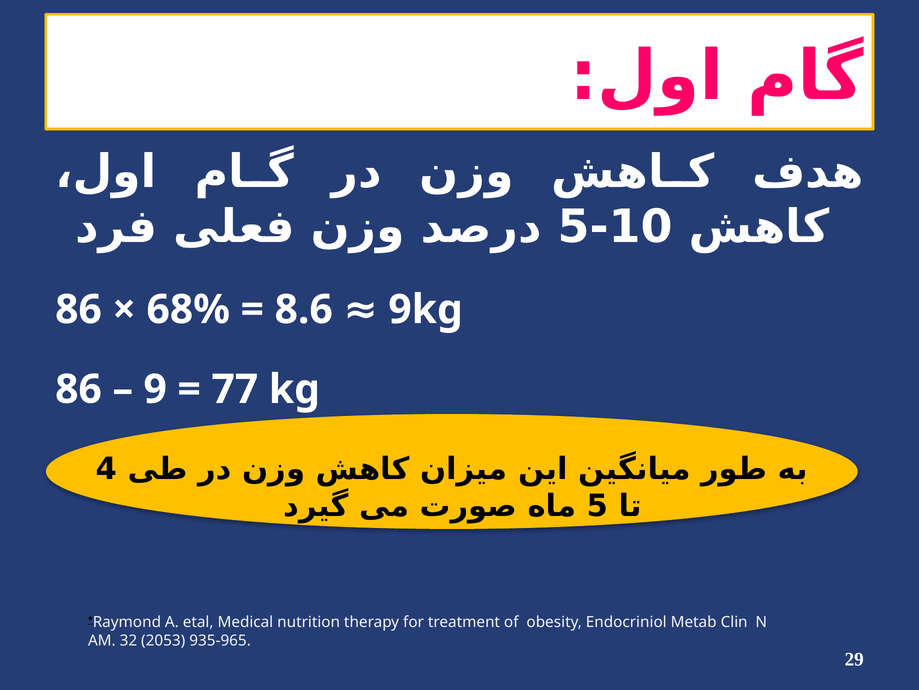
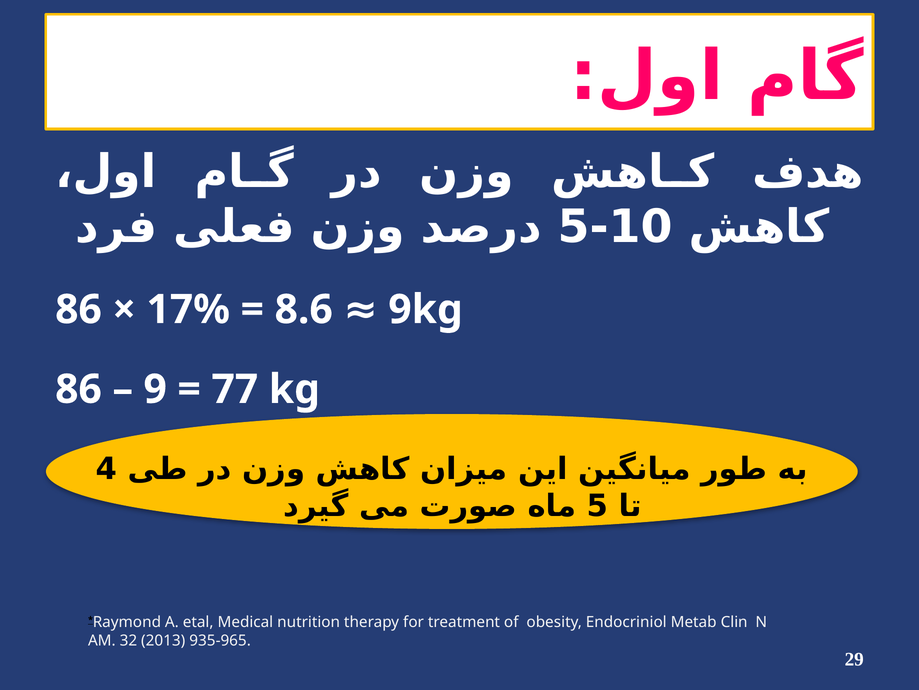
68%: 68% -> 17% (188, 309)
2053: 2053 -> 2013 (163, 640)
